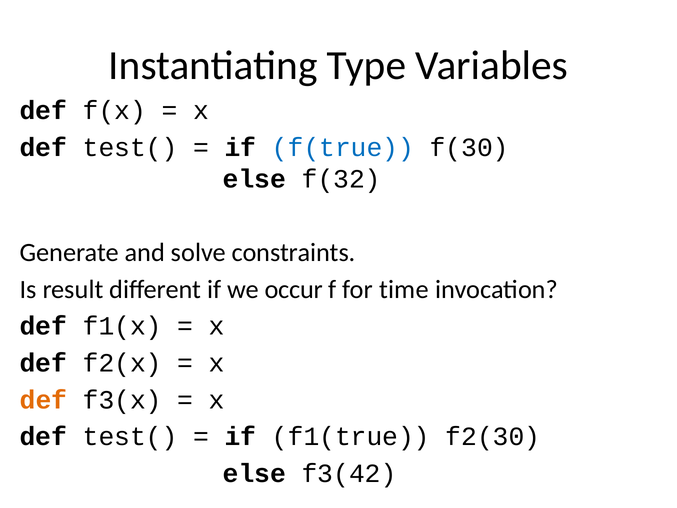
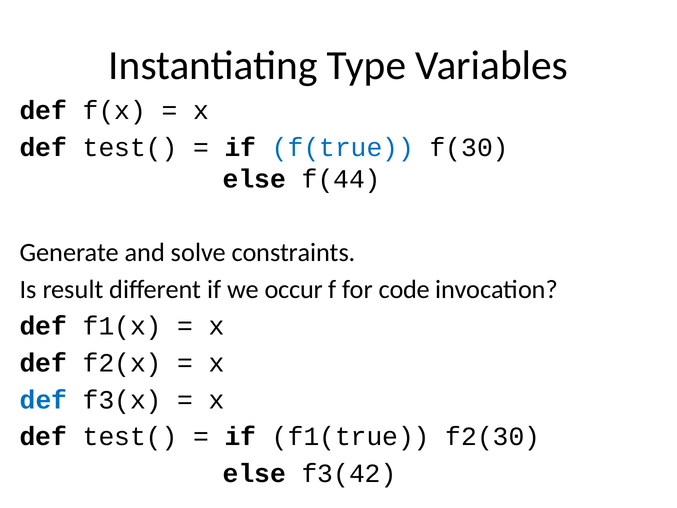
f(32: f(32 -> f(44 (341, 179)
time: time -> code (404, 289)
def colour: orange -> blue (43, 400)
